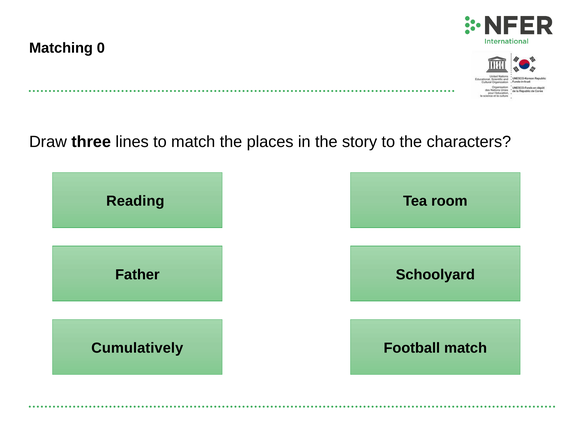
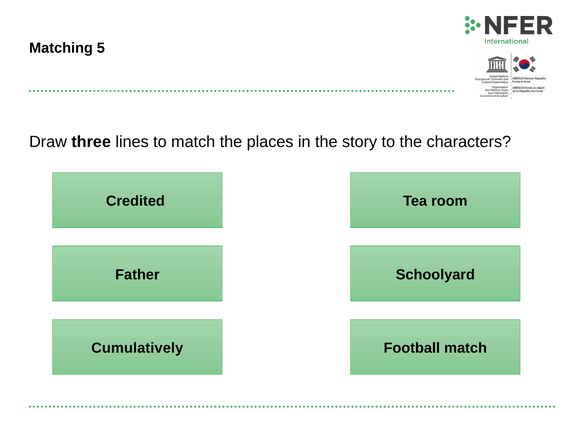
0: 0 -> 5 (101, 48)
Reading: Reading -> Credited (135, 201)
